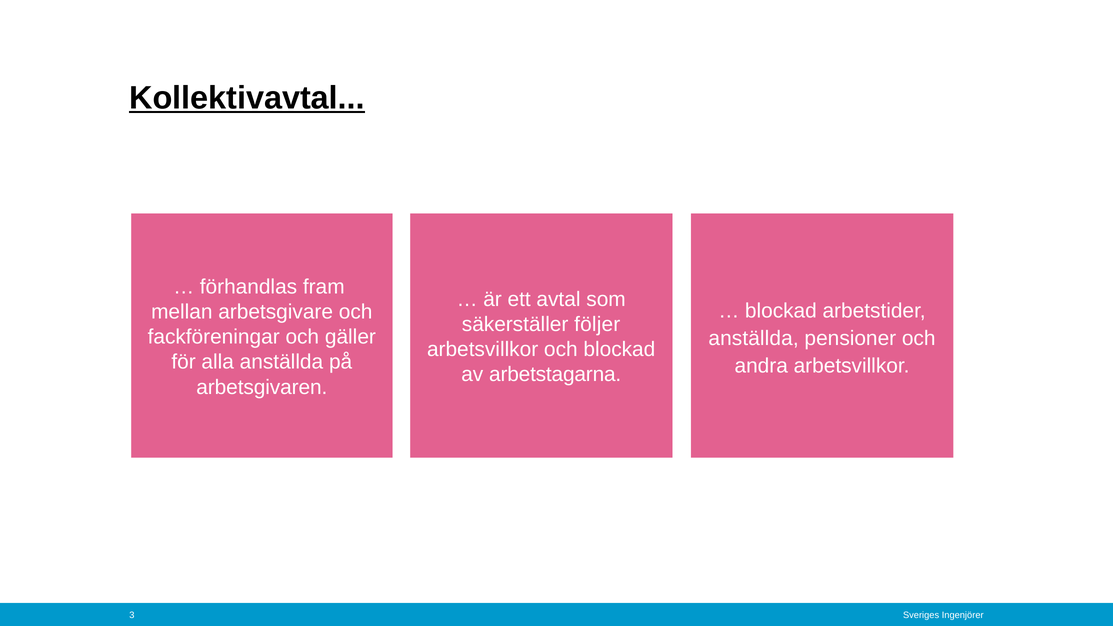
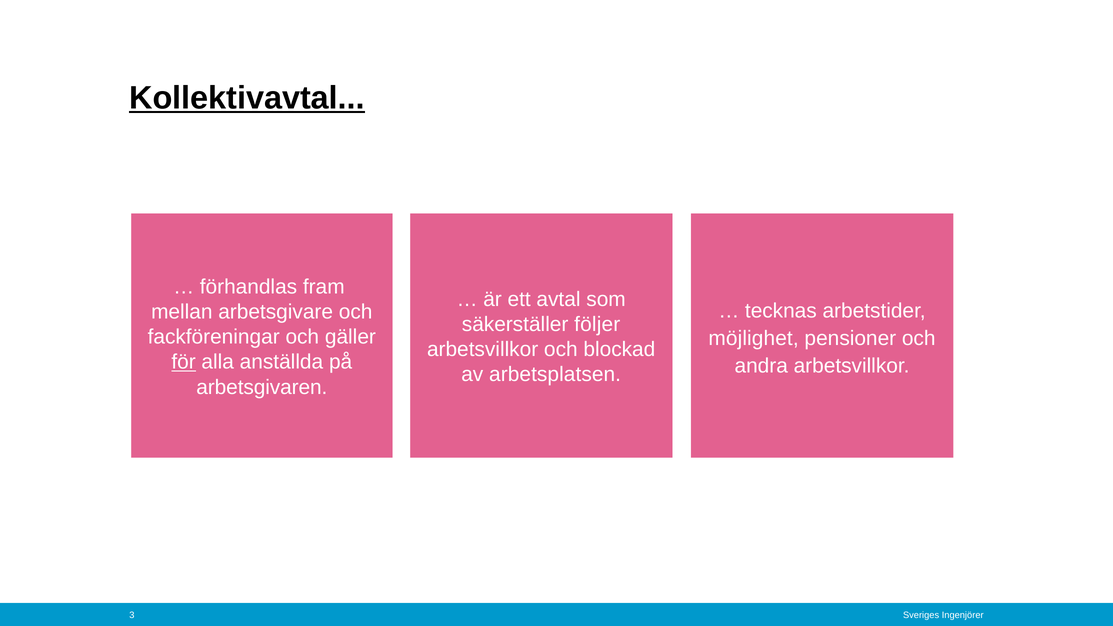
blockad: blockad -> tecknas (781, 311)
anställda: anställda -> möjlighet (754, 338)
för underline: none -> present (184, 362)
arbetstagarna: arbetstagarna -> arbetsplatsen (555, 375)
